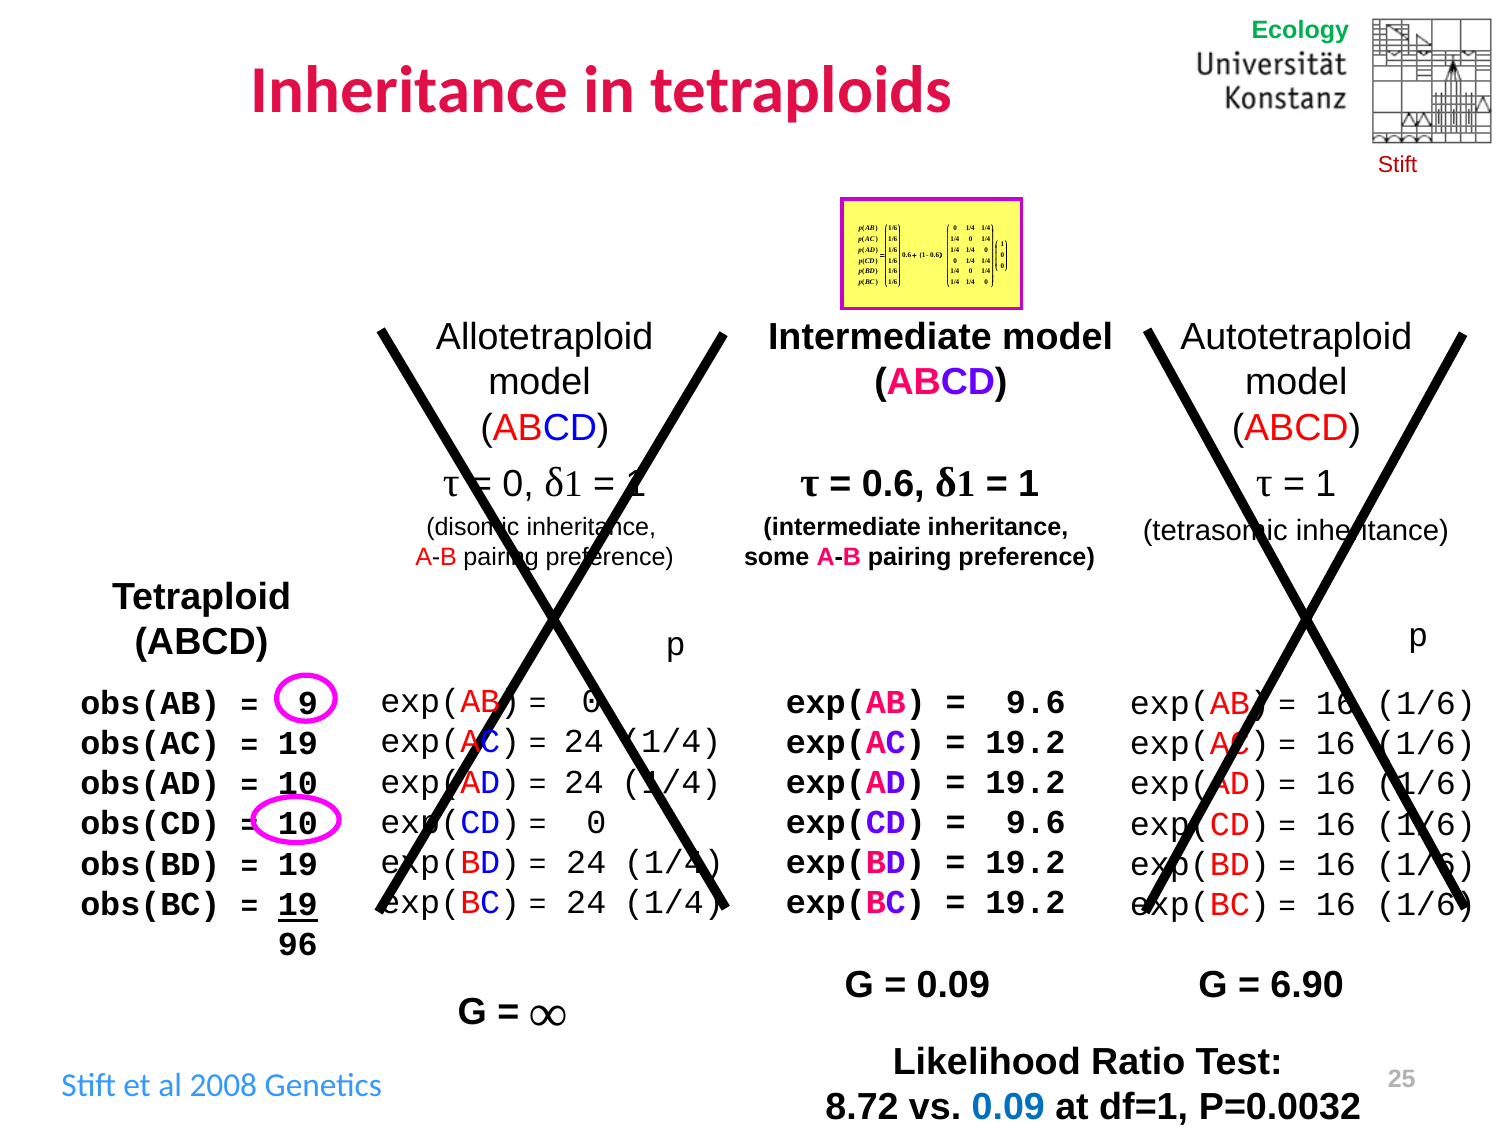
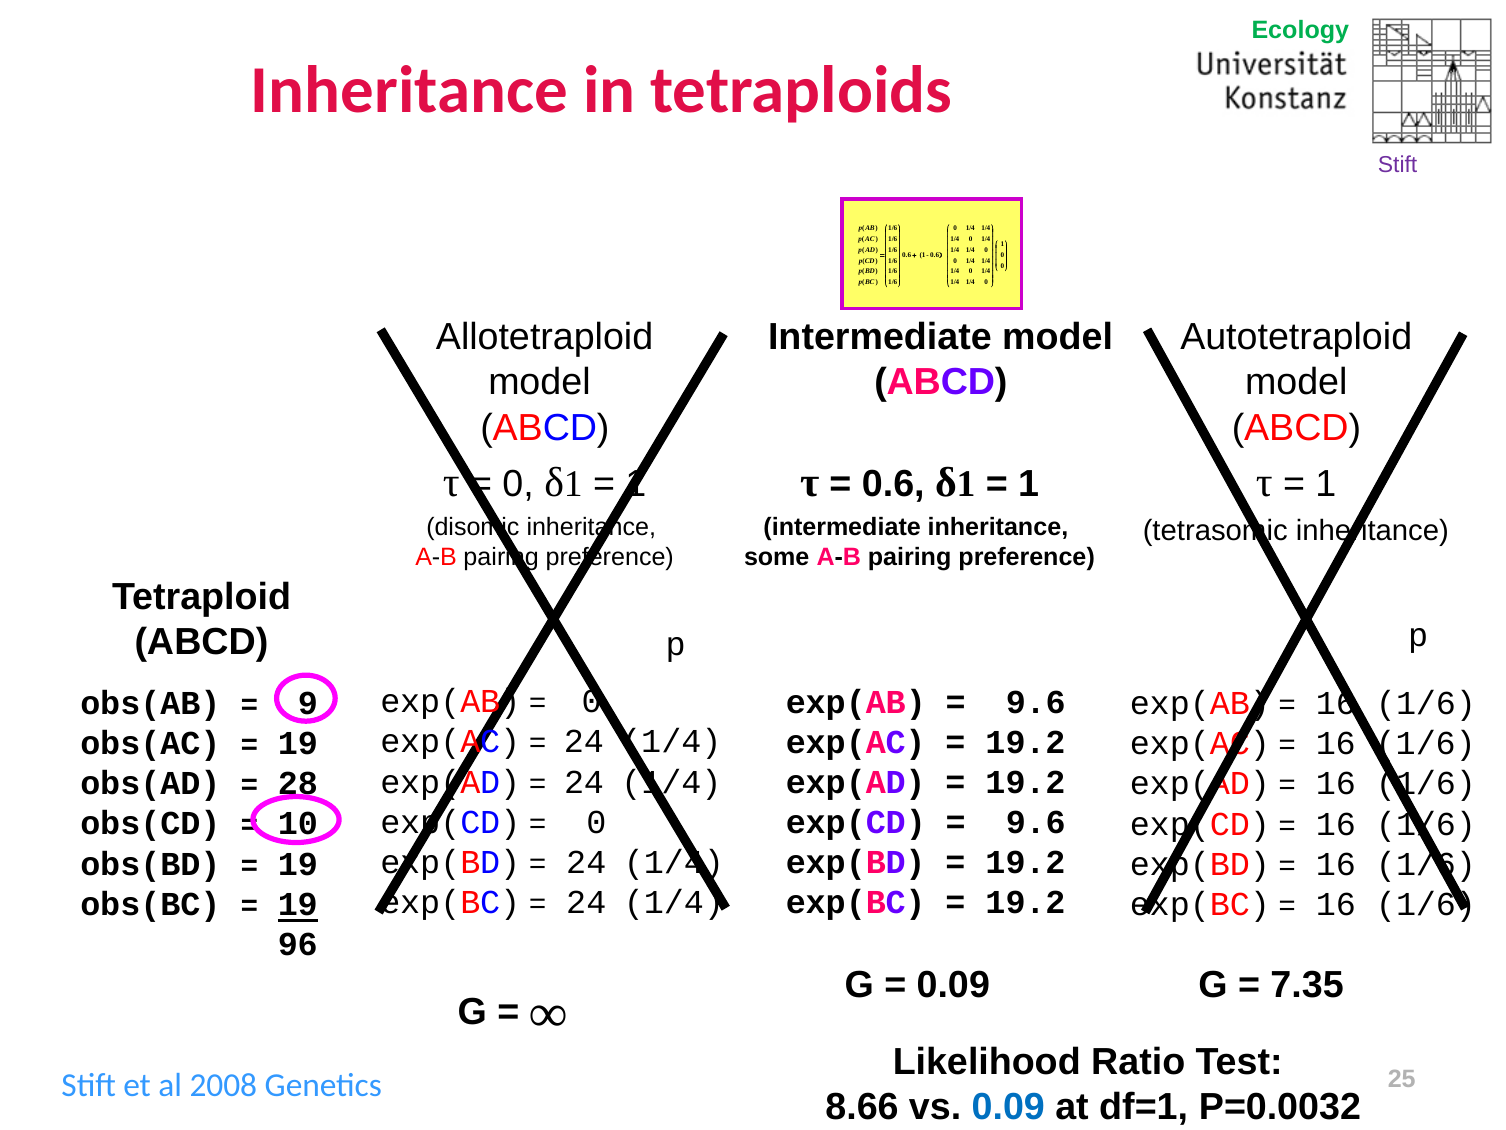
Stift colour: red -> purple (1398, 165)
10: 10 -> 28 (298, 783)
6.90: 6.90 -> 7.35 (1307, 985)
8.72: 8.72 -> 8.66 (862, 1107)
